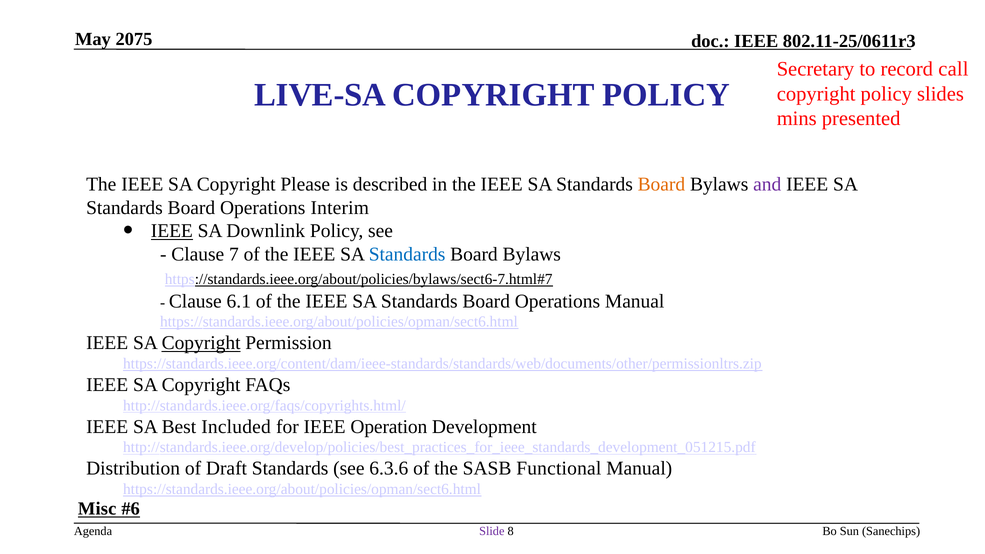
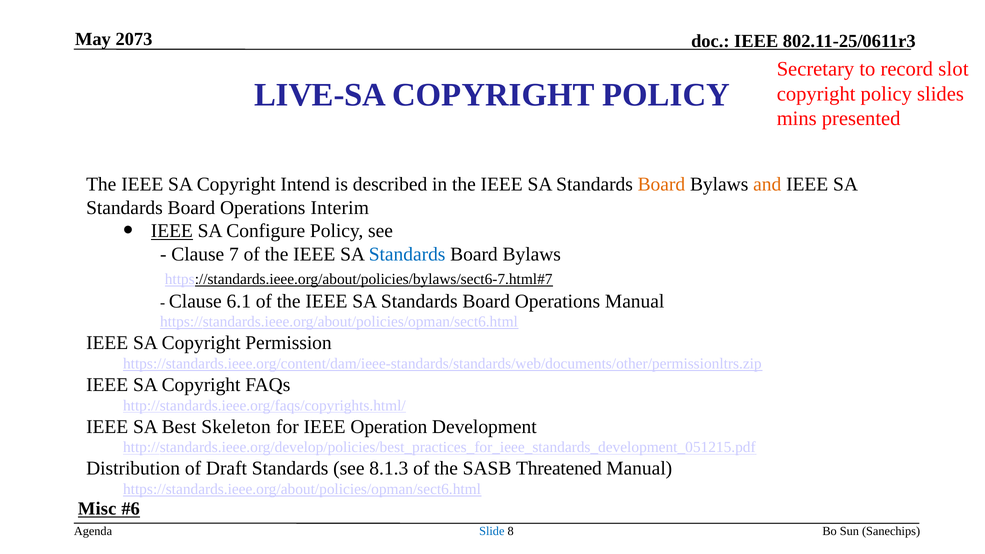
2075: 2075 -> 2073 (134, 39)
call: call -> slot (953, 69)
Please: Please -> Intend (305, 184)
and colour: purple -> orange (767, 184)
Downlink: Downlink -> Configure (266, 231)
Copyright underline: present -> none (201, 343)
Included: Included -> Skeleton (236, 427)
6.3.6: 6.3.6 -> 8.1.3 (389, 469)
Functional: Functional -> Threatened (559, 469)
Slide colour: purple -> blue (492, 531)
